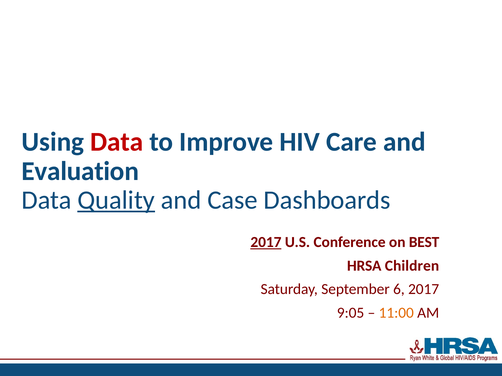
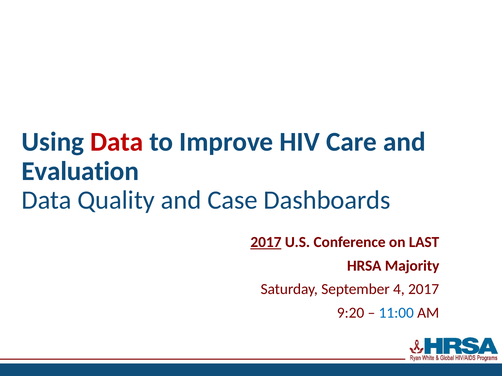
Quality underline: present -> none (116, 200)
BEST: BEST -> LAST (424, 243)
Children: Children -> Majority (412, 266)
6: 6 -> 4 (399, 290)
9:05: 9:05 -> 9:20 (351, 313)
11:00 colour: orange -> blue (396, 313)
